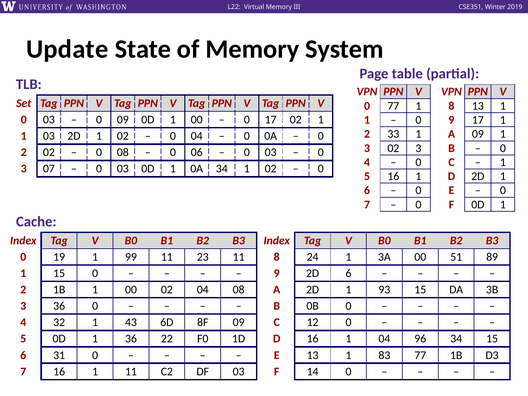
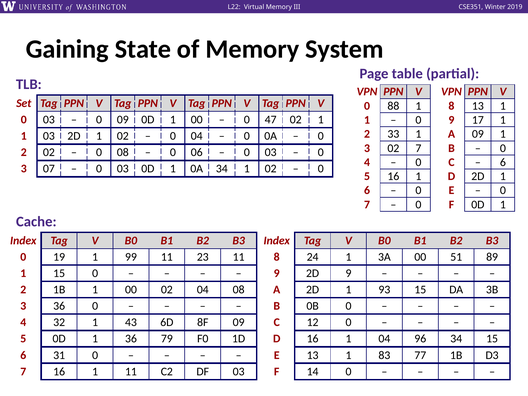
Update: Update -> Gaining (67, 49)
0 77: 77 -> 88 (393, 106)
0 17: 17 -> 47 (271, 120)
02 3: 3 -> 7 (418, 148)
1: 1 -> 6 (503, 162)
2D 6: 6 -> 9 (348, 273)
22: 22 -> 79 (167, 339)
